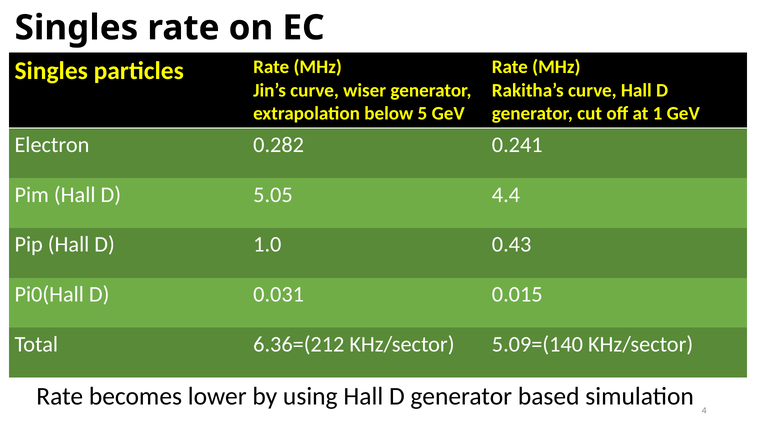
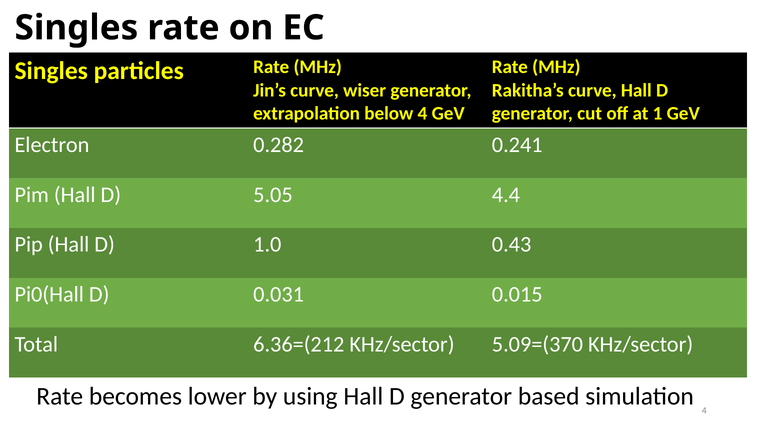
below 5: 5 -> 4 (422, 114)
5.09=(140: 5.09=(140 -> 5.09=(370 (537, 345)
